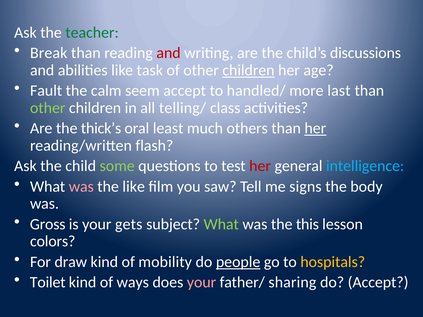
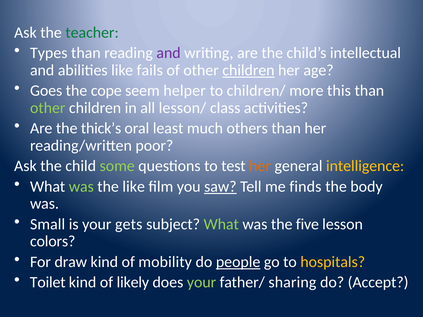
Break: Break -> Types (49, 53)
and colour: red -> purple (169, 53)
discussions: discussions -> intellectual (365, 53)
task: task -> fails (150, 70)
Fault: Fault -> Goes (46, 91)
calm: calm -> cope (106, 91)
seem accept: accept -> helper (185, 91)
handled/: handled/ -> children/ (256, 91)
last: last -> this (339, 91)
telling/: telling/ -> lesson/ (183, 108)
her underline: present -> none (315, 128)
flash: flash -> poor (154, 146)
her colour: red -> orange (260, 166)
intelligence colour: light blue -> yellow (365, 166)
was colour: pink -> light green (81, 187)
saw underline: none -> present (220, 187)
signs: signs -> finds (305, 187)
Gross: Gross -> Small (48, 224)
this: this -> five (307, 224)
ways: ways -> likely (133, 283)
your colour: pink -> light green (202, 283)
